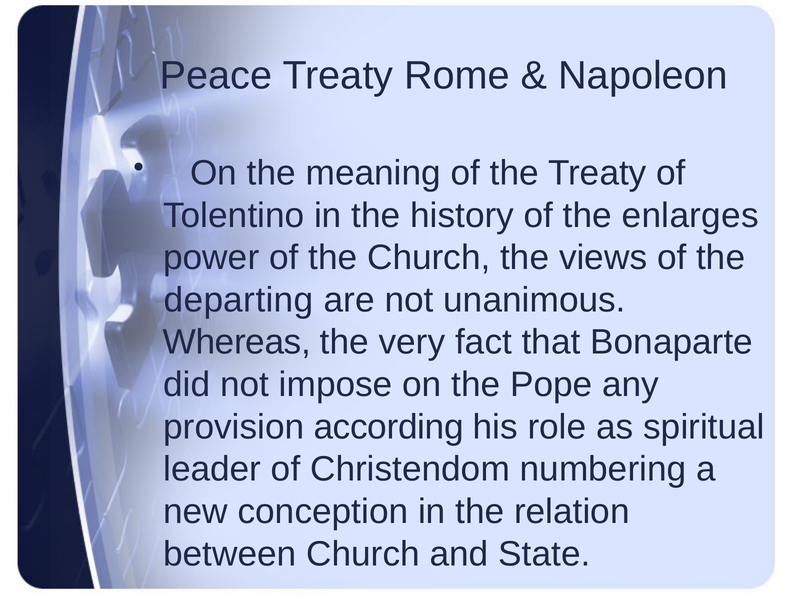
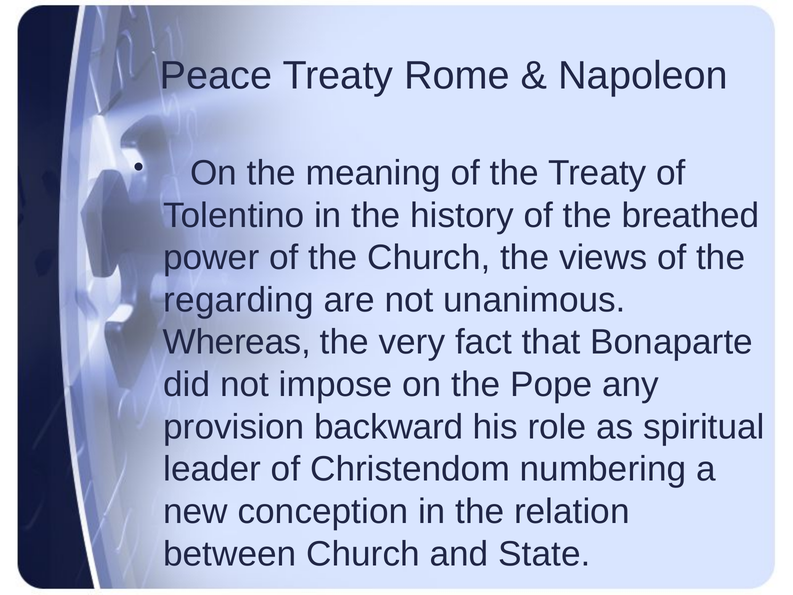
enlarges: enlarges -> breathed (690, 215)
departing: departing -> regarding (239, 300)
according: according -> backward (389, 427)
